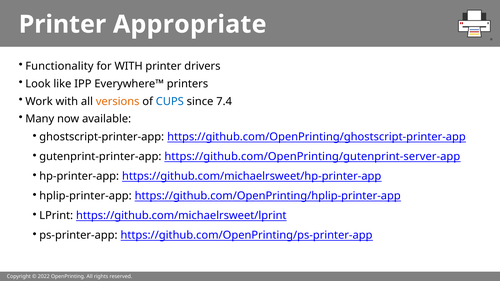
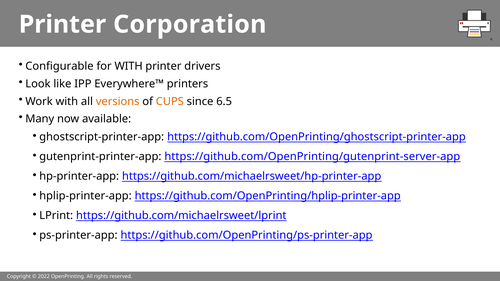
Appropriate: Appropriate -> Corporation (190, 24)
Functionality: Functionality -> Configurable (59, 66)
CUPS colour: blue -> orange (170, 102)
7.4: 7.4 -> 6.5 (224, 102)
